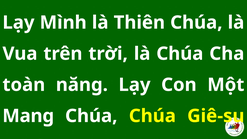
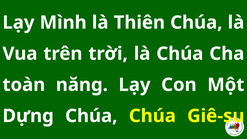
Mang: Mang -> Dựng (28, 116)
